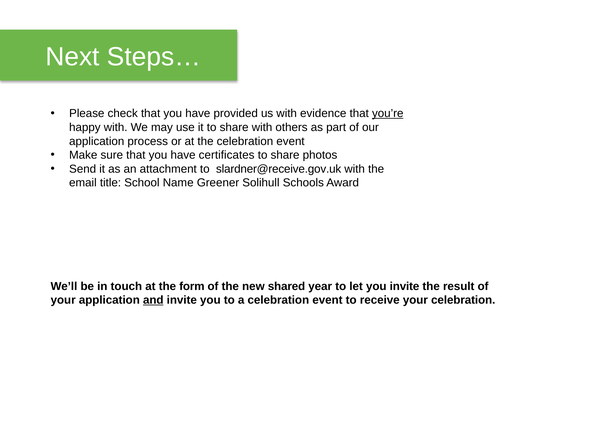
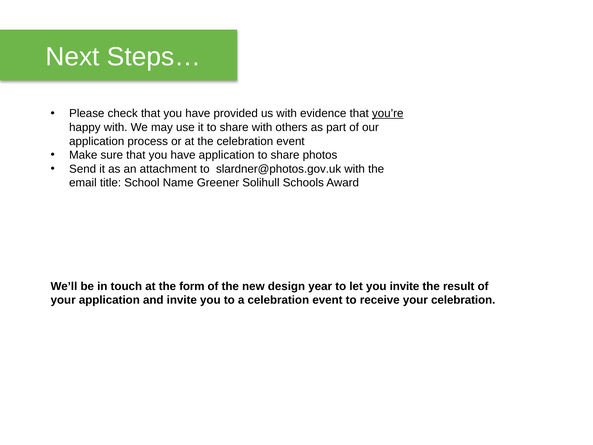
have certificates: certificates -> application (227, 155)
slardner@receive.gov.uk: slardner@receive.gov.uk -> slardner@photos.gov.uk (279, 169)
shared: shared -> design (286, 286)
and underline: present -> none (153, 300)
